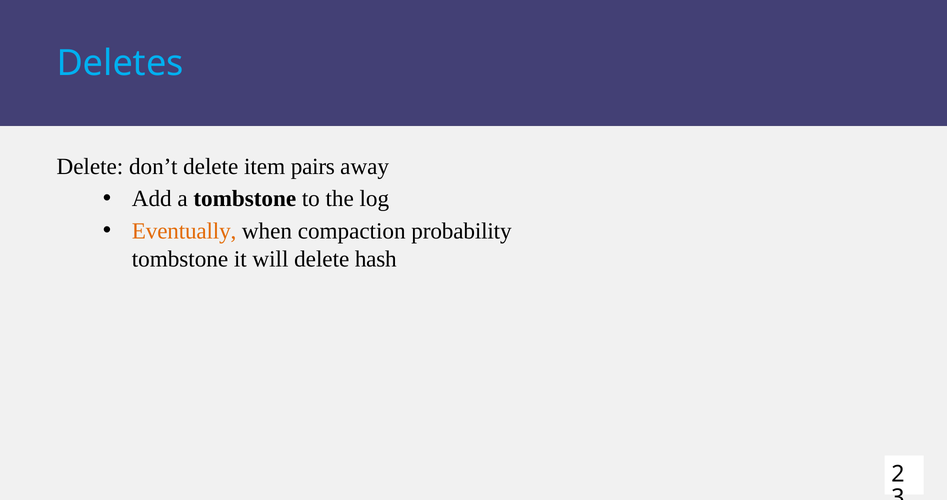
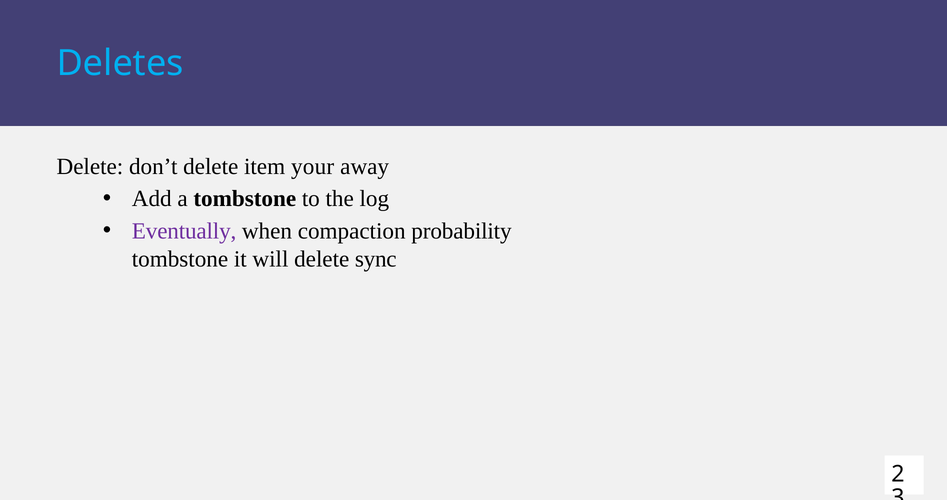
pairs: pairs -> your (313, 166)
Eventually colour: orange -> purple (184, 231)
hash: hash -> sync (376, 259)
